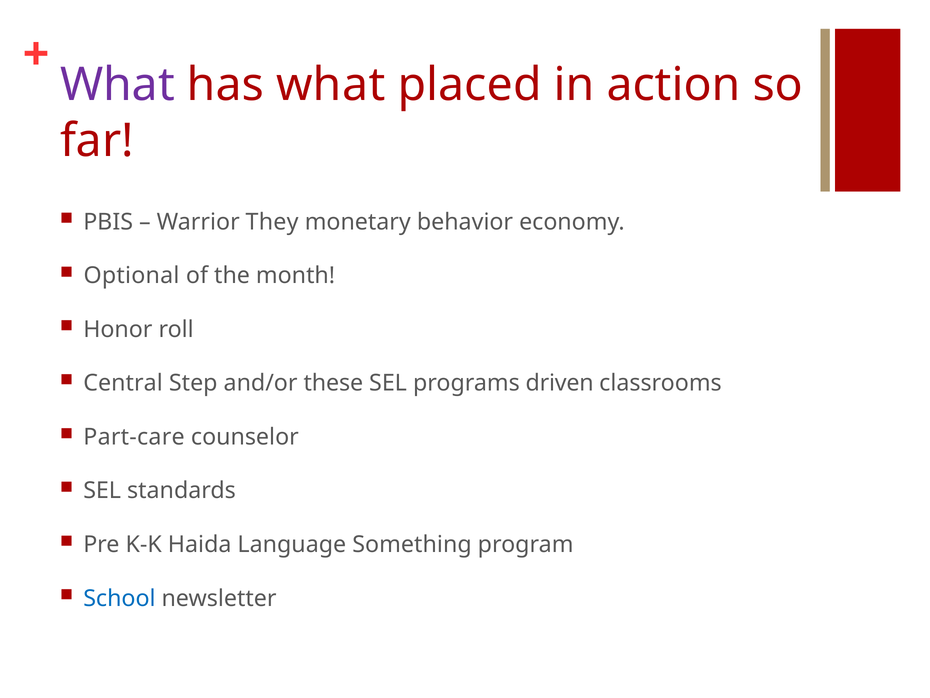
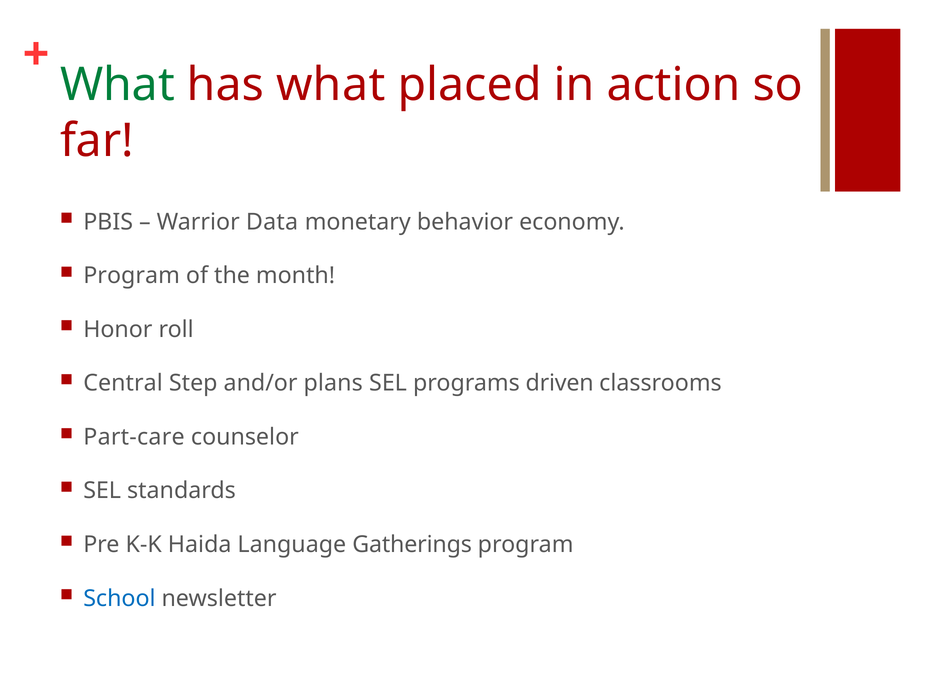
What colour: purple -> green (117, 85)
They: They -> Data (272, 222)
Optional: Optional -> Program (132, 275)
these: these -> plans (333, 383)
Something: Something -> Gatherings (412, 544)
